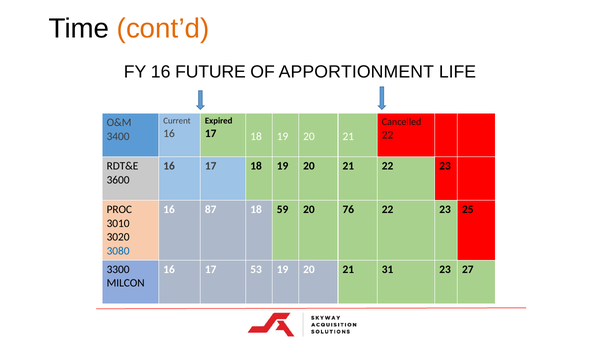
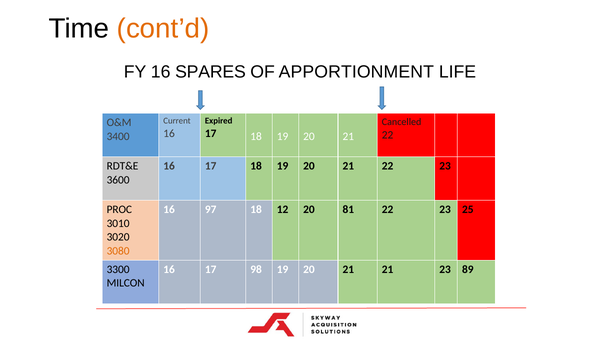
FUTURE: FUTURE -> SPARES (210, 72)
87: 87 -> 97 (211, 210)
59: 59 -> 12 (283, 210)
76: 76 -> 81 (348, 210)
3080 colour: blue -> orange (118, 251)
53: 53 -> 98 (256, 270)
21 31: 31 -> 21 (388, 270)
27: 27 -> 89 (468, 270)
